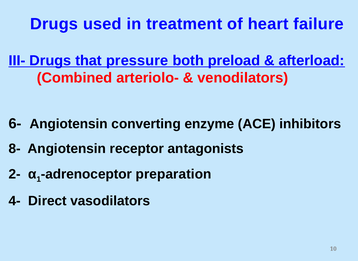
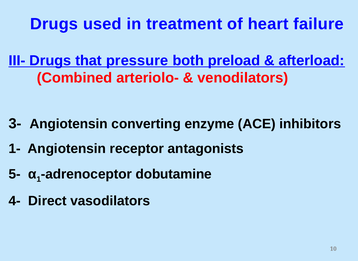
6-: 6- -> 3- (15, 123)
8-: 8- -> 1- (15, 148)
2-: 2- -> 5- (15, 174)
preparation: preparation -> dobutamine (174, 174)
